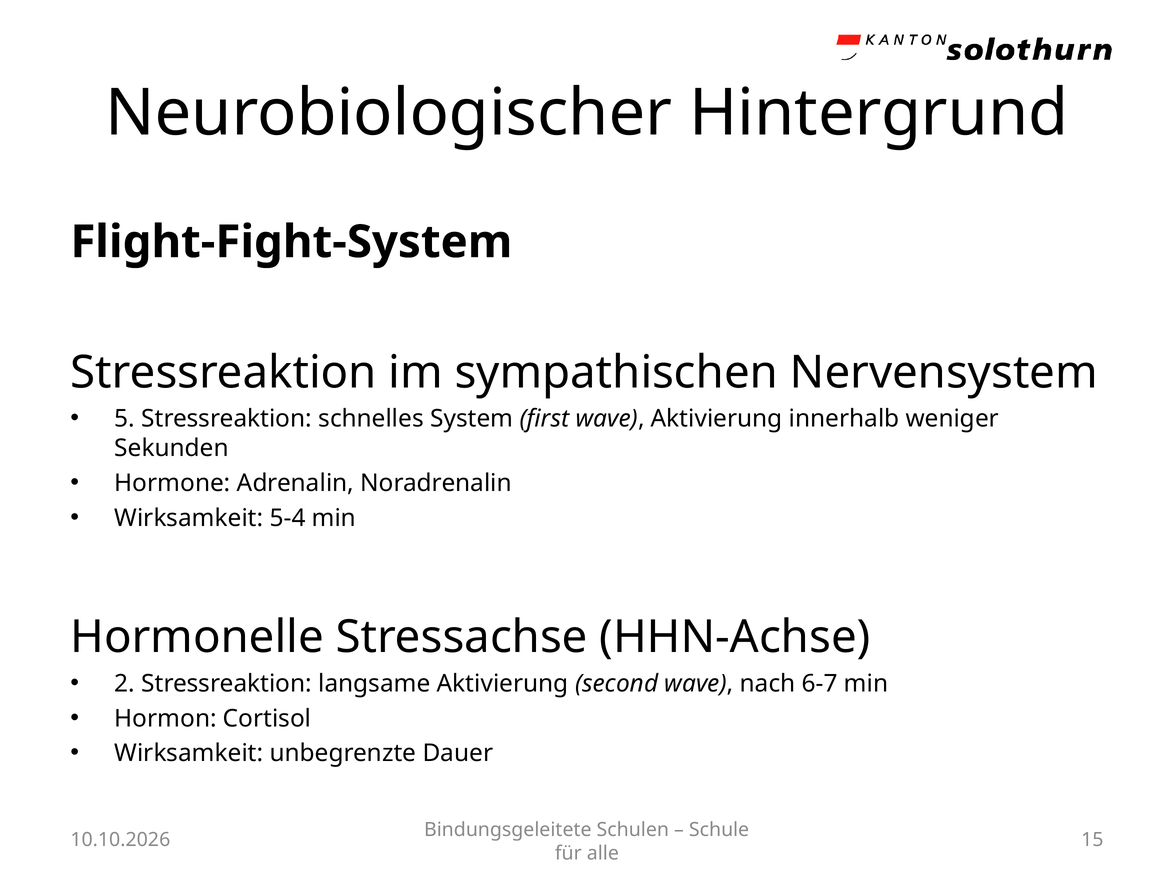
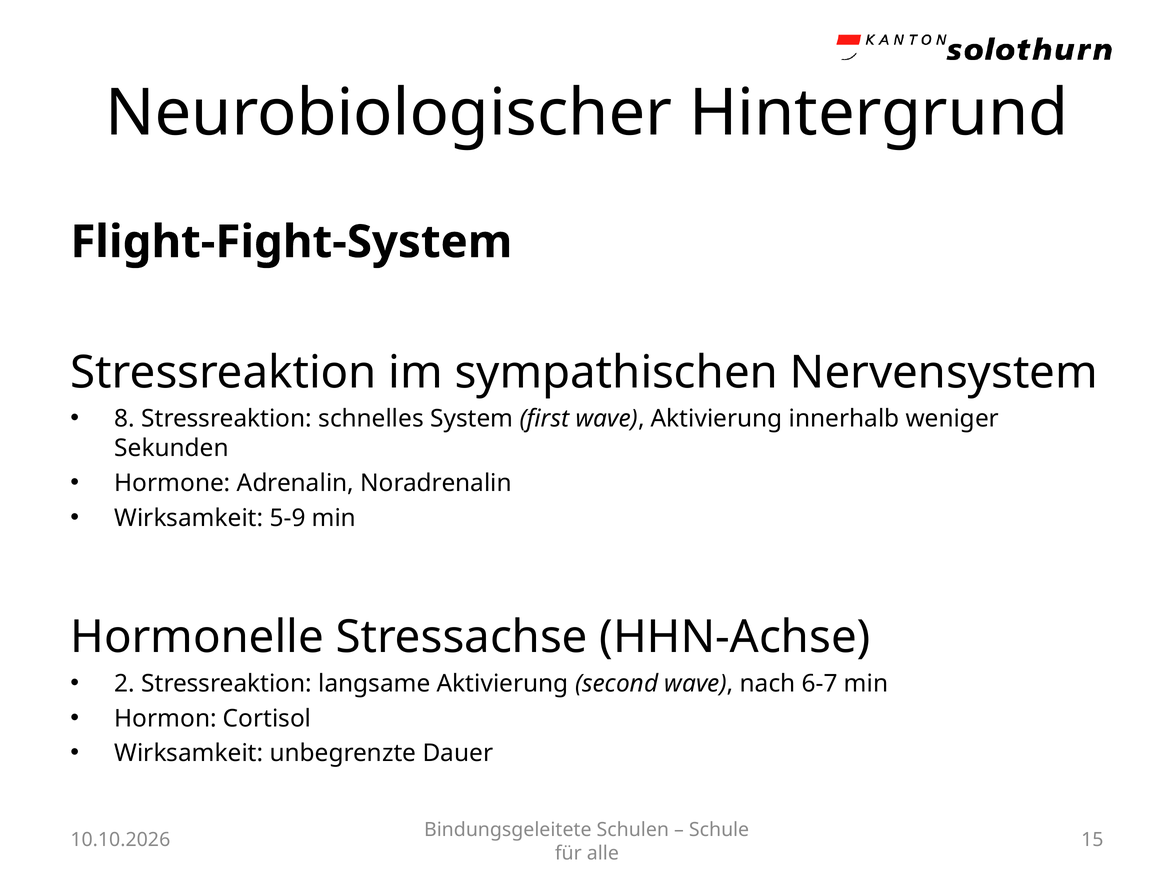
5: 5 -> 8 (125, 419)
5-4: 5-4 -> 5-9 (288, 518)
